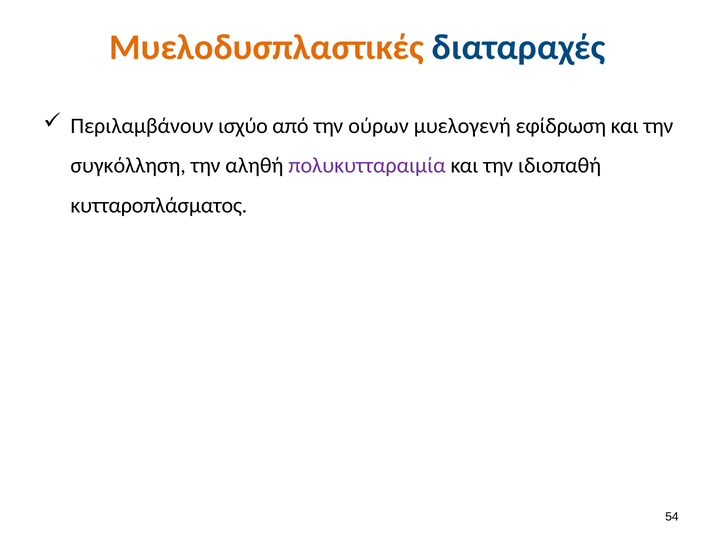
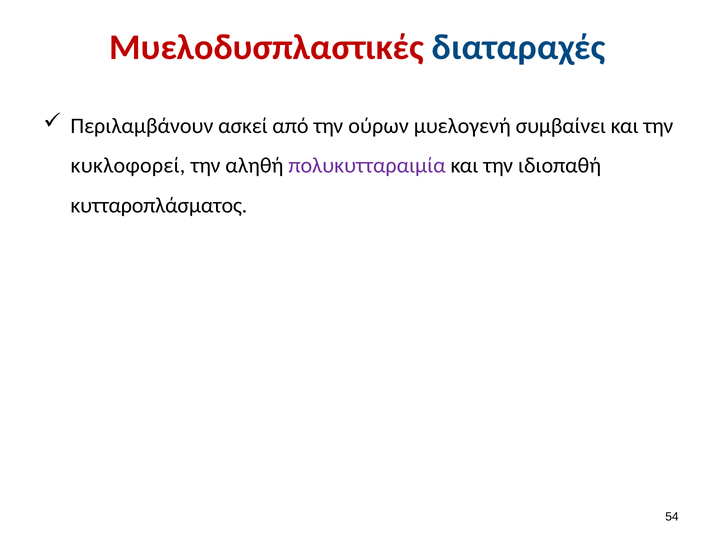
Μυελοδυσπλαστικές colour: orange -> red (267, 48)
ισχύο: ισχύο -> ασκεί (243, 126)
εφίδρωση: εφίδρωση -> συμβαίνει (561, 126)
συγκόλληση: συγκόλληση -> κυκλοφορεί (128, 166)
